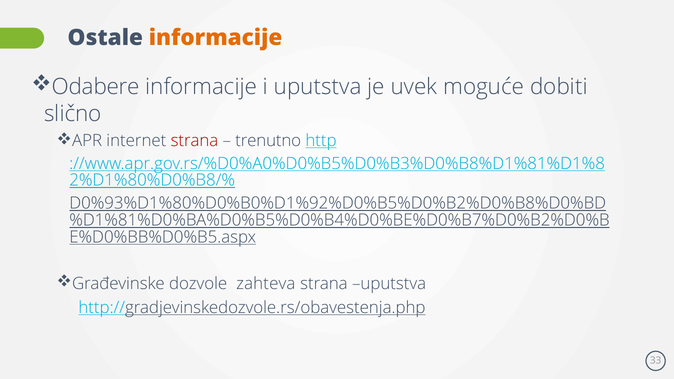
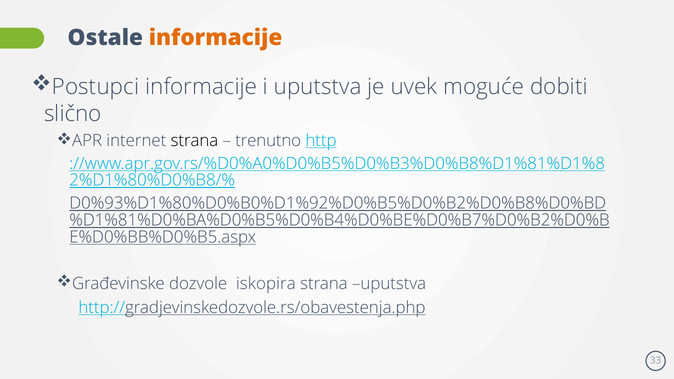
Odabere: Odabere -> Postupci (96, 87)
strana colour: red -> black (194, 141)
zahteva: zahteva -> iskopira (266, 284)
